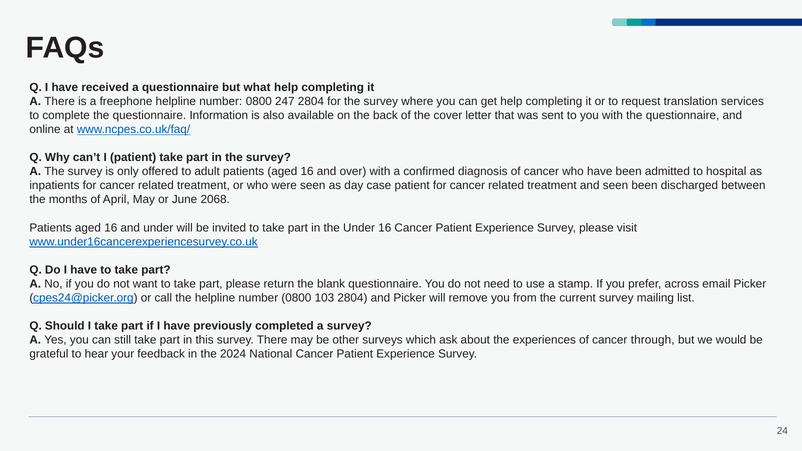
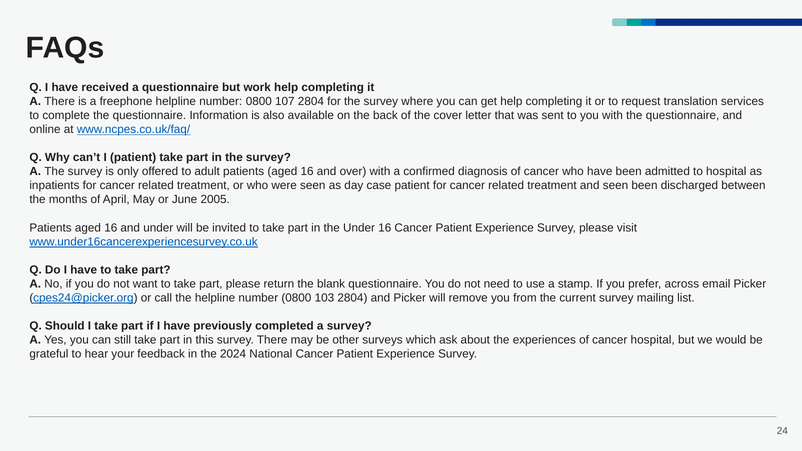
what: what -> work (257, 87)
247: 247 -> 107 (285, 101)
2068: 2068 -> 2005 (215, 200)
cancer through: through -> hospital (653, 340)
